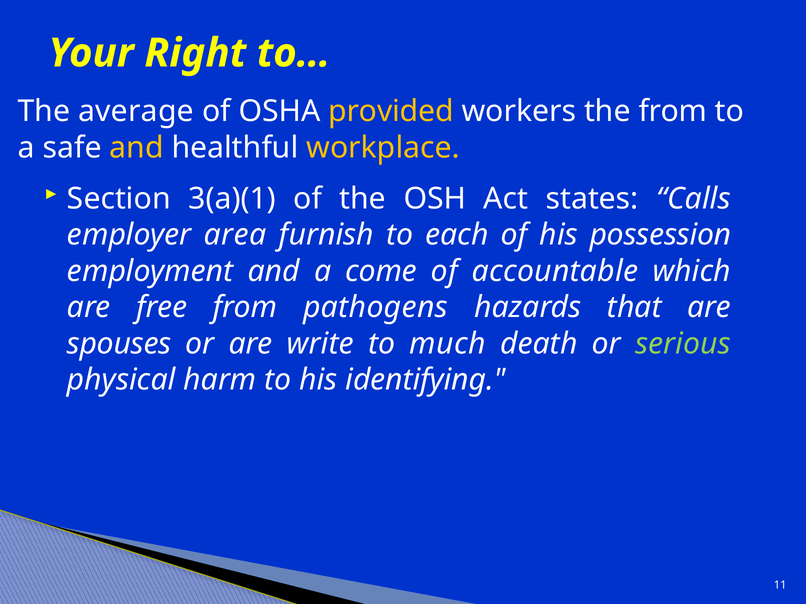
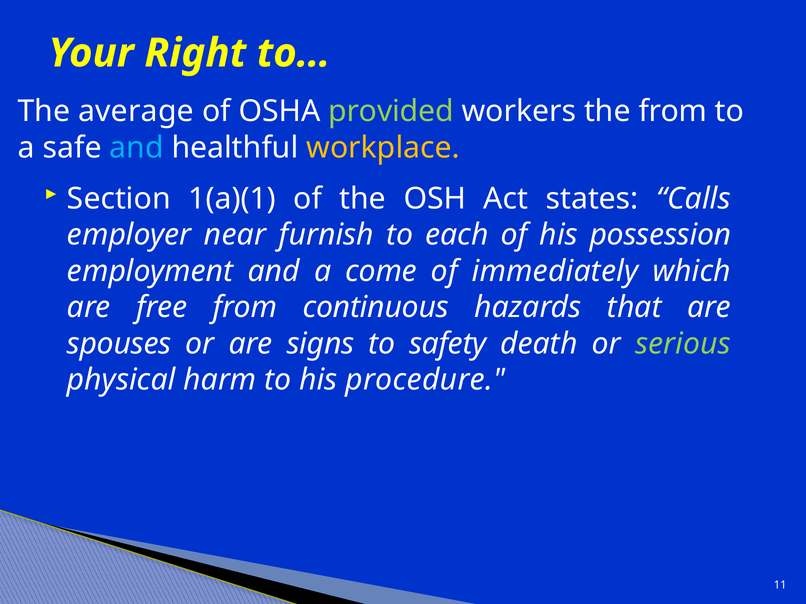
provided colour: yellow -> light green (391, 112)
and colour: yellow -> light blue (137, 148)
3(a)(1: 3(a)(1 -> 1(a)(1 (232, 199)
area: area -> near (235, 235)
accountable: accountable -> immediately (555, 271)
pathogens: pathogens -> continuous (376, 308)
write: write -> signs (320, 344)
much: much -> safety (448, 344)
identifying: identifying -> procedure (425, 380)
